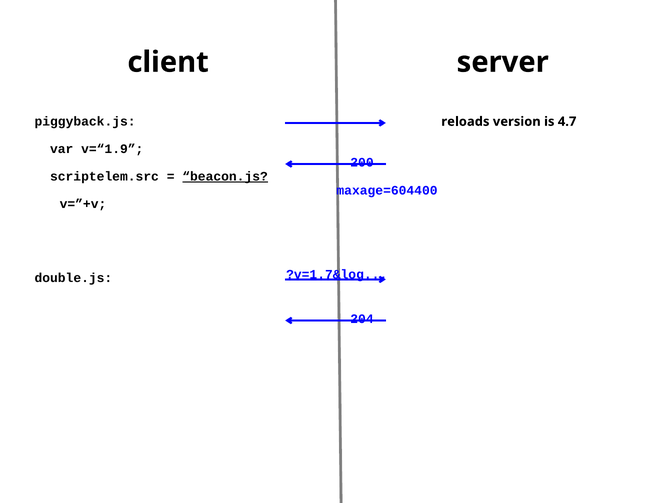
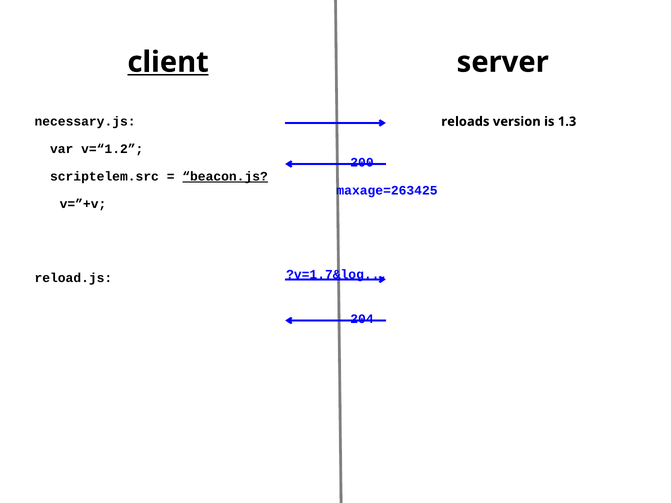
client underline: none -> present (168, 62)
piggyback.js: piggyback.js -> necessary.js (85, 122)
4.7: 4.7 -> 1.3 (567, 122)
v=“1.9: v=“1.9 -> v=“1.2 (112, 149)
maxage=604400: maxage=604400 -> maxage=263425 (387, 191)
double.js: double.js -> reload.js (73, 278)
